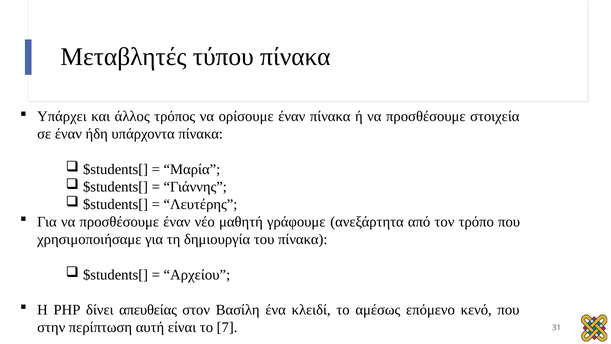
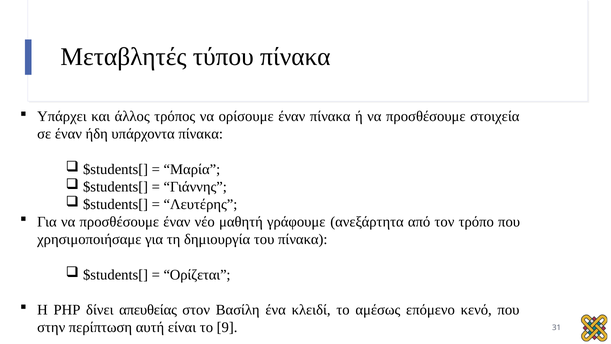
Αρχείου: Αρχείου -> Ορίζεται (197, 274)
7: 7 -> 9 (227, 327)
